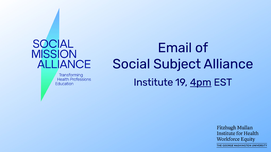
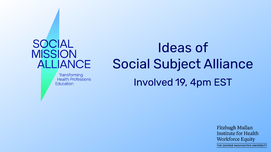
Email: Email -> Ideas (175, 48)
Institute: Institute -> Involved (153, 83)
4pm underline: present -> none (201, 83)
